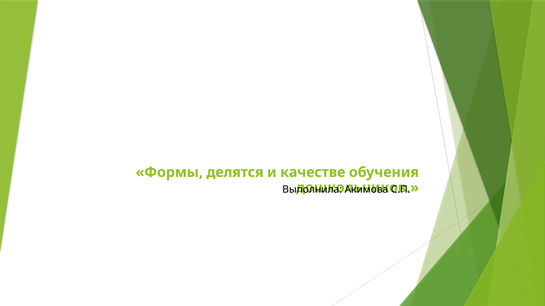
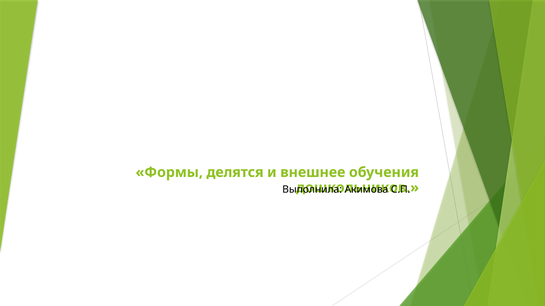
качестве: качестве -> внешнее (313, 173)
